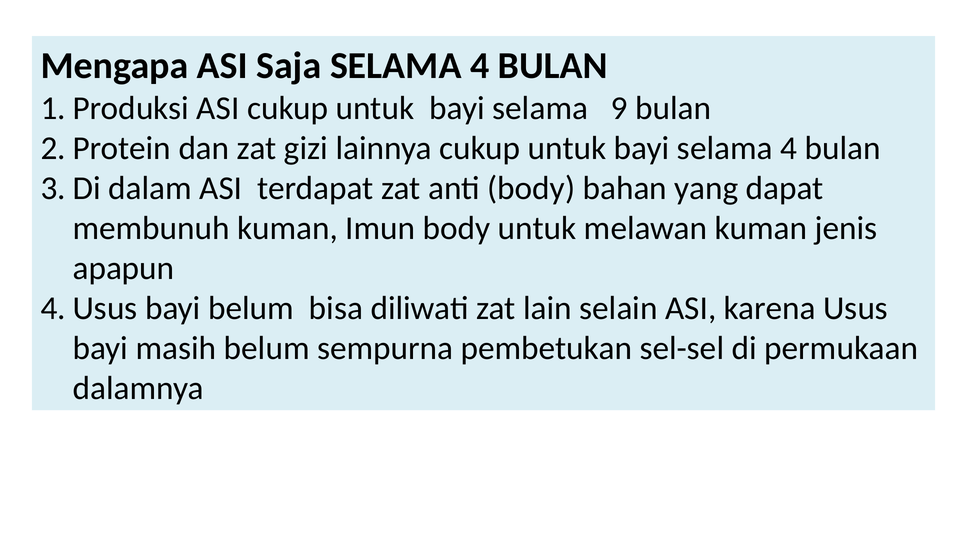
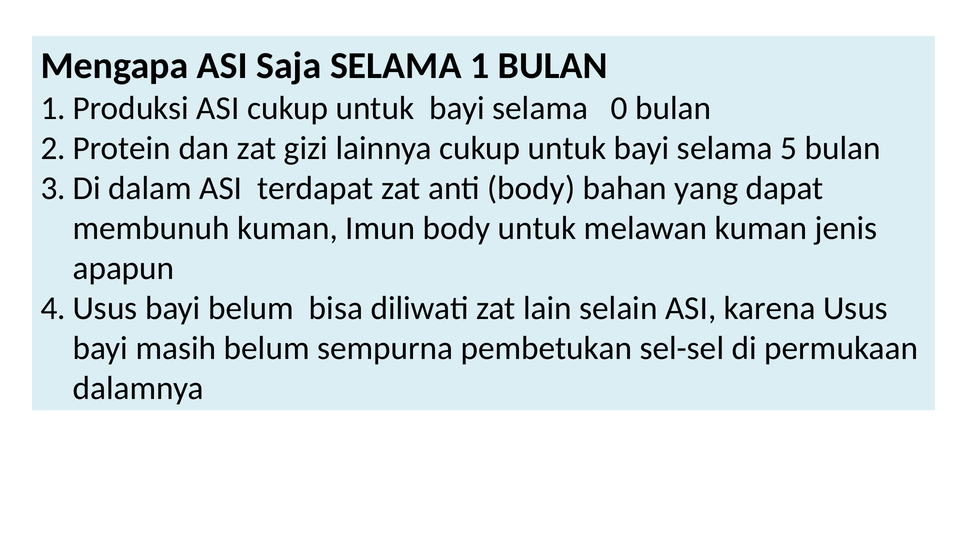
Saja SELAMA 4: 4 -> 1 (480, 66)
9: 9 -> 0 (619, 108)
bayi selama 4: 4 -> 5 (789, 148)
